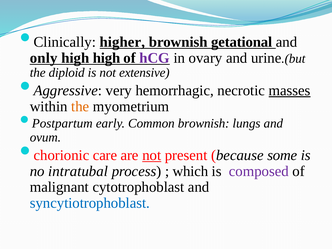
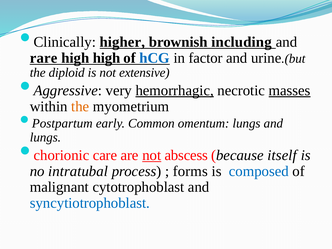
getational: getational -> including (242, 42)
only: only -> rare (44, 58)
hCG colour: purple -> blue (155, 58)
ovary: ovary -> factor (206, 58)
hemorrhagic underline: none -> present (175, 90)
Common brownish: brownish -> omentum (204, 123)
ovum: ovum -> lungs (45, 137)
present: present -> abscess (186, 155)
some: some -> itself (282, 155)
which: which -> forms (190, 171)
composed colour: purple -> blue (259, 171)
